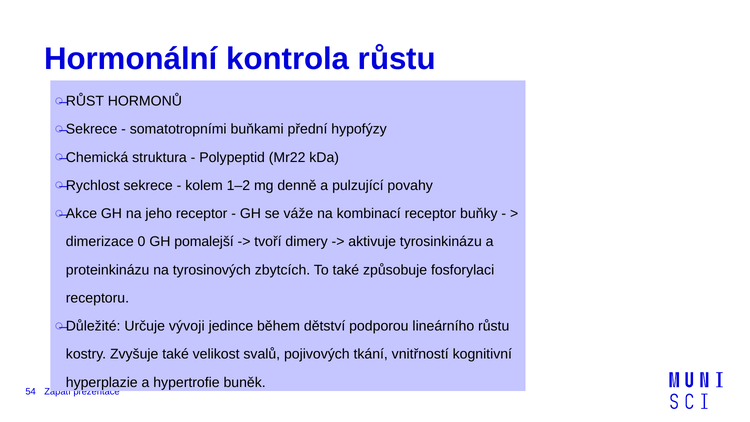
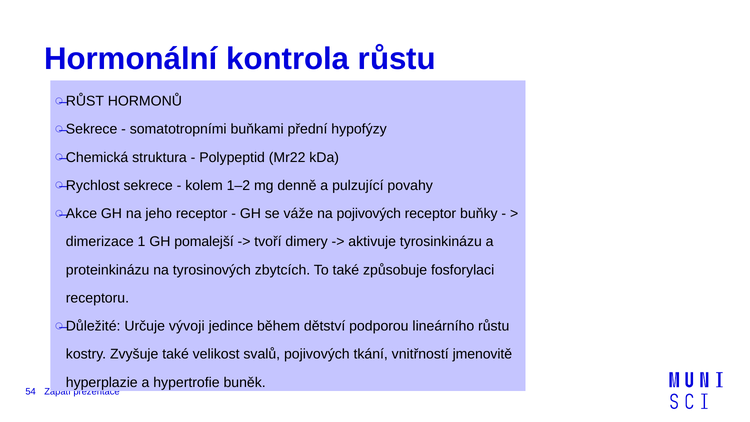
na kombinací: kombinací -> pojivových (369, 214)
0: 0 -> 1 (142, 242)
kognitivní: kognitivní -> jmenovitě (482, 354)
